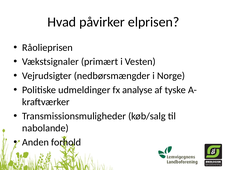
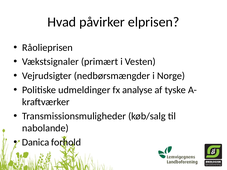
Anden: Anden -> Danica (36, 142)
